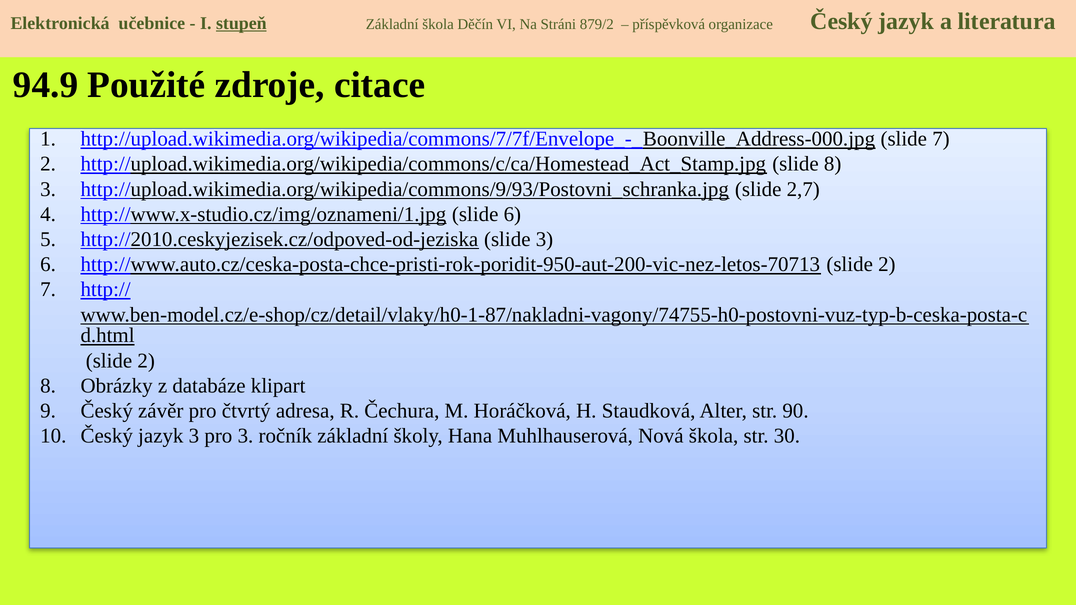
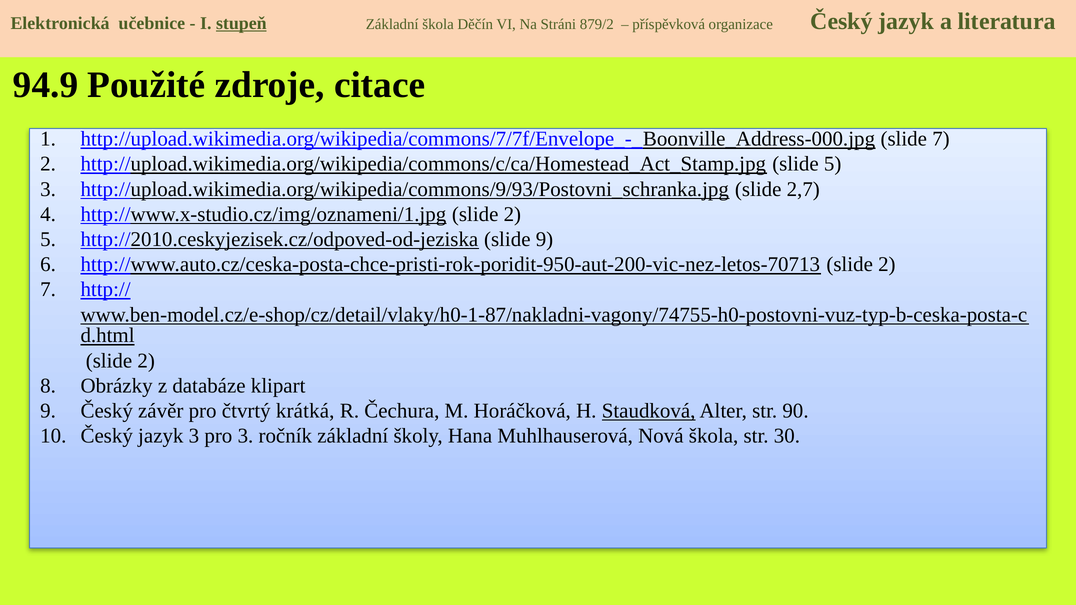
slide 8: 8 -> 5 (833, 164)
http://www.x-studio.cz/img/oznameni/1.jpg slide 6: 6 -> 2 (512, 214)
slide 3: 3 -> 9 (544, 239)
adresa: adresa -> krátká (305, 411)
Staudková underline: none -> present (649, 411)
